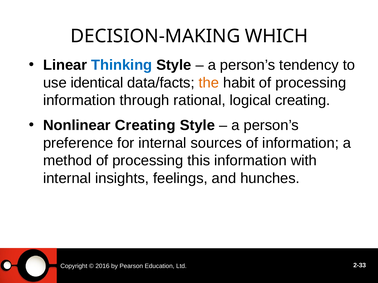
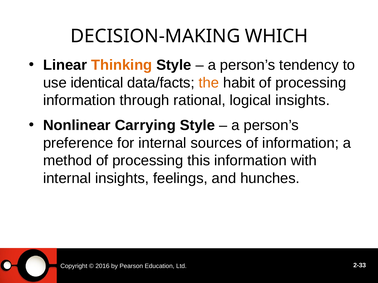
Thinking colour: blue -> orange (122, 65)
logical creating: creating -> insights (303, 101)
Nonlinear Creating: Creating -> Carrying (145, 126)
